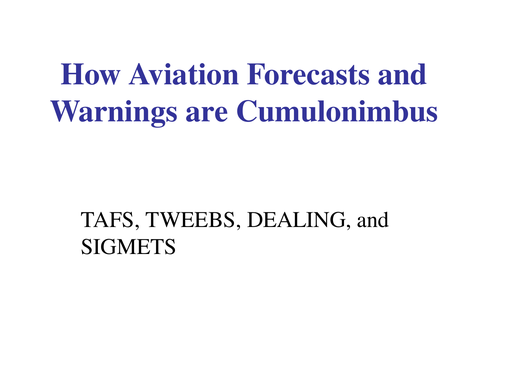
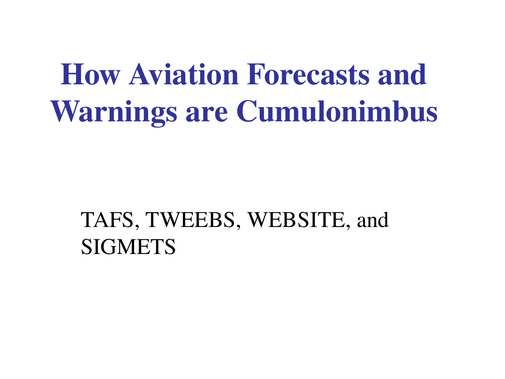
DEALING: DEALING -> WEBSITE (299, 220)
